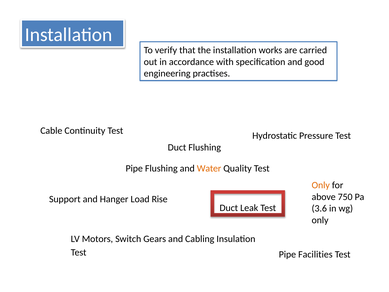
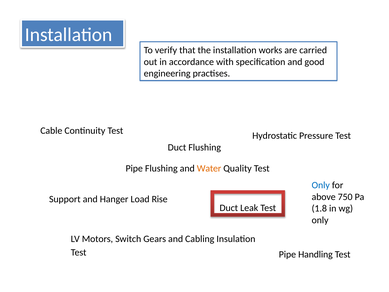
Only colour: orange -> blue (321, 185)
3.6: 3.6 -> 1.8 (319, 208)
Facilities: Facilities -> Handling (315, 254)
